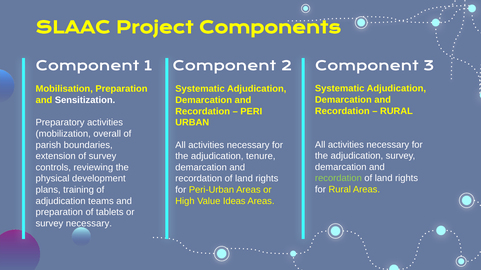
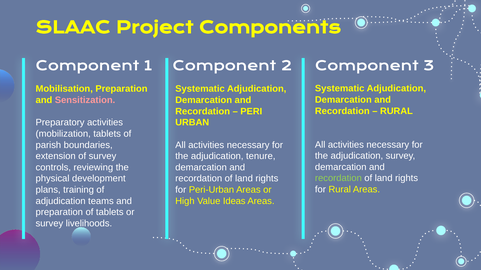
Sensitization colour: white -> pink (85, 100)
mobilization overall: overall -> tablets (107, 134)
survey necessary: necessary -> livelihoods (89, 224)
